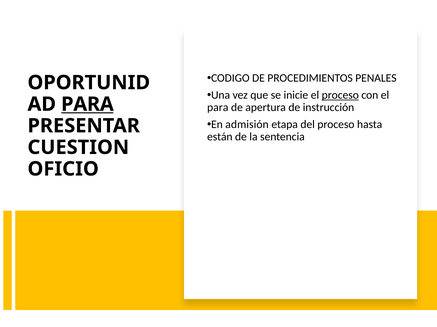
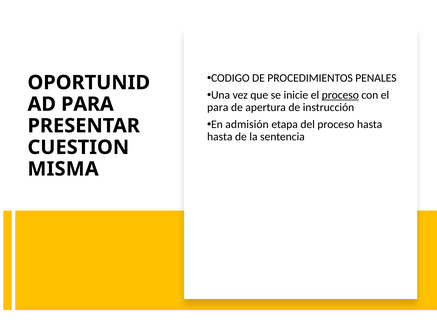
PARA underline: present -> none (87, 104)
están: están -> hasta (220, 137)
OFICIO: OFICIO -> MISMA (63, 169)
